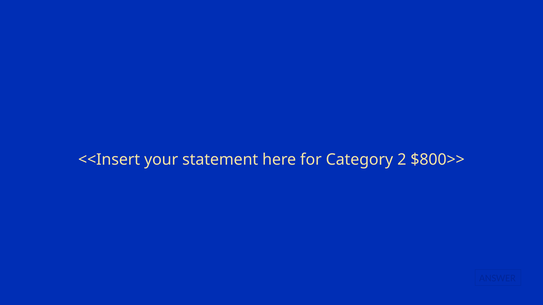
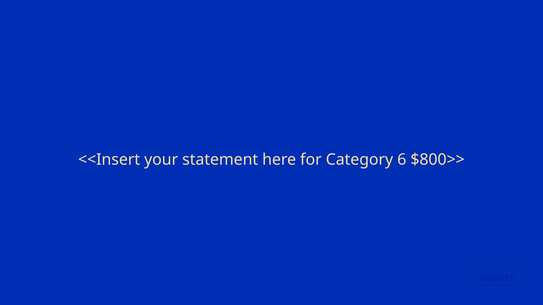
2: 2 -> 6 (402, 160)
